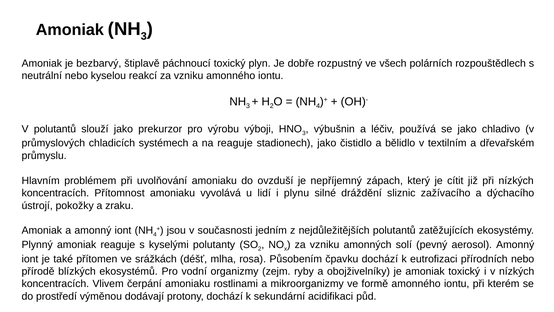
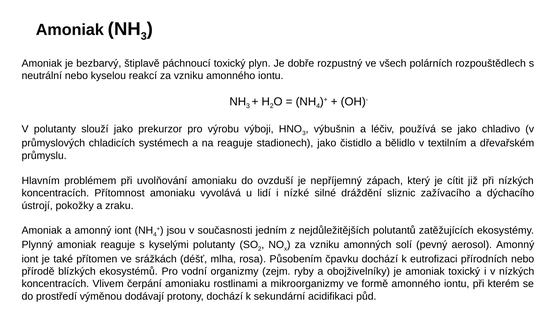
V polutantů: polutantů -> polutanty (55, 129)
plynu: plynu -> nízké (297, 193)
